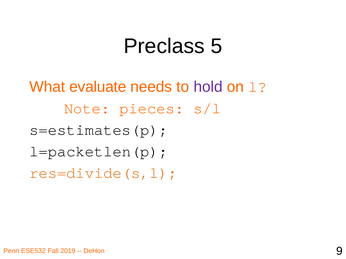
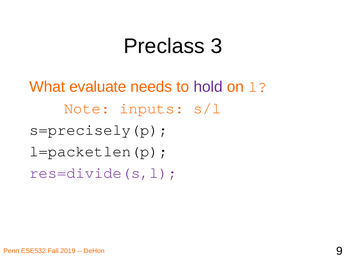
5: 5 -> 3 (216, 46)
pieces: pieces -> inputs (152, 109)
s=estimates(p: s=estimates(p -> s=precisely(p (99, 130)
res=divide(s,l colour: orange -> purple (103, 173)
